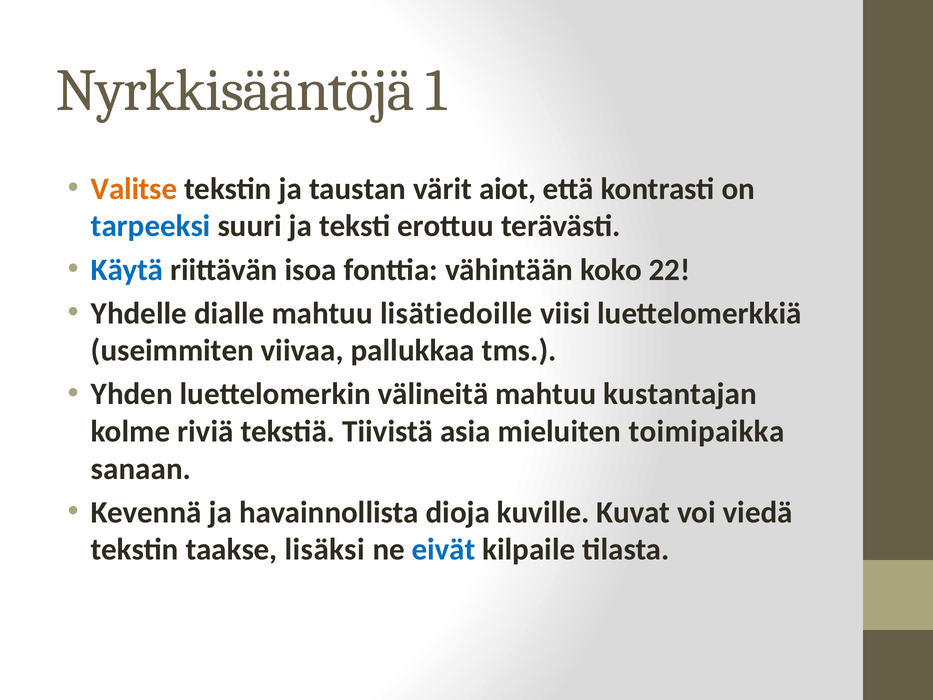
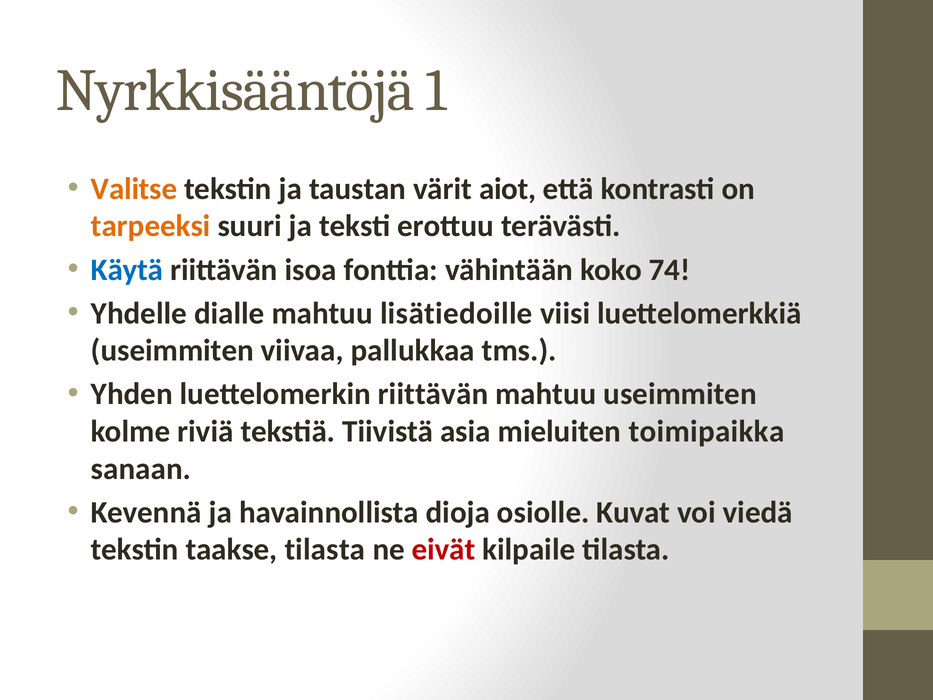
tarpeeksi colour: blue -> orange (151, 226)
22: 22 -> 74 (669, 270)
luettelomerkin välineitä: välineitä -> riittävän (433, 394)
mahtuu kustantajan: kustantajan -> useimmiten (680, 394)
kuville: kuville -> osiolle (543, 512)
taakse lisäksi: lisäksi -> tilasta (325, 549)
eivät colour: blue -> red (444, 549)
